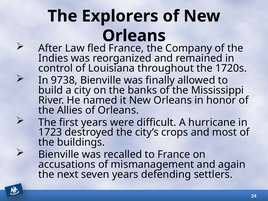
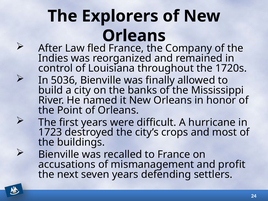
9738: 9738 -> 5036 (64, 80)
Allies: Allies -> Point (70, 110)
again: again -> profit (232, 164)
